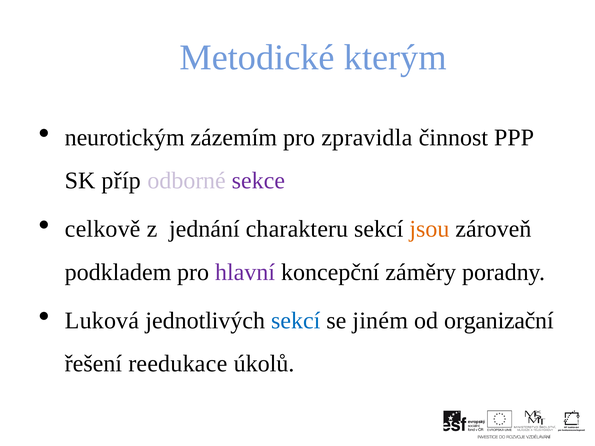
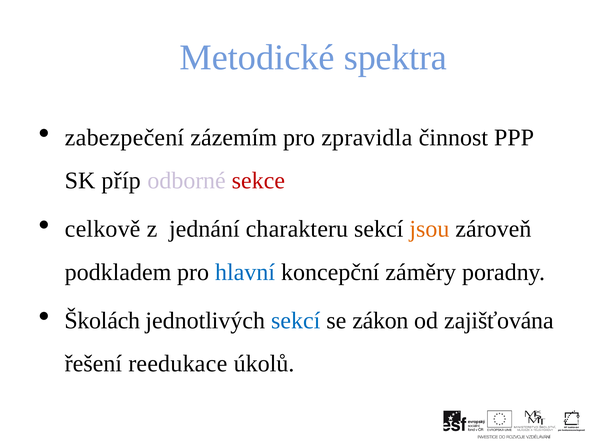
kterým: kterým -> spektra (395, 58)
neurotickým: neurotickým -> zabezpečení (125, 138)
sekce colour: purple -> red (259, 181)
hlavní colour: purple -> blue (245, 272)
Luková: Luková -> Školách (102, 321)
jiném: jiném -> zákon (381, 321)
organizační: organizační -> zajišťována (499, 321)
